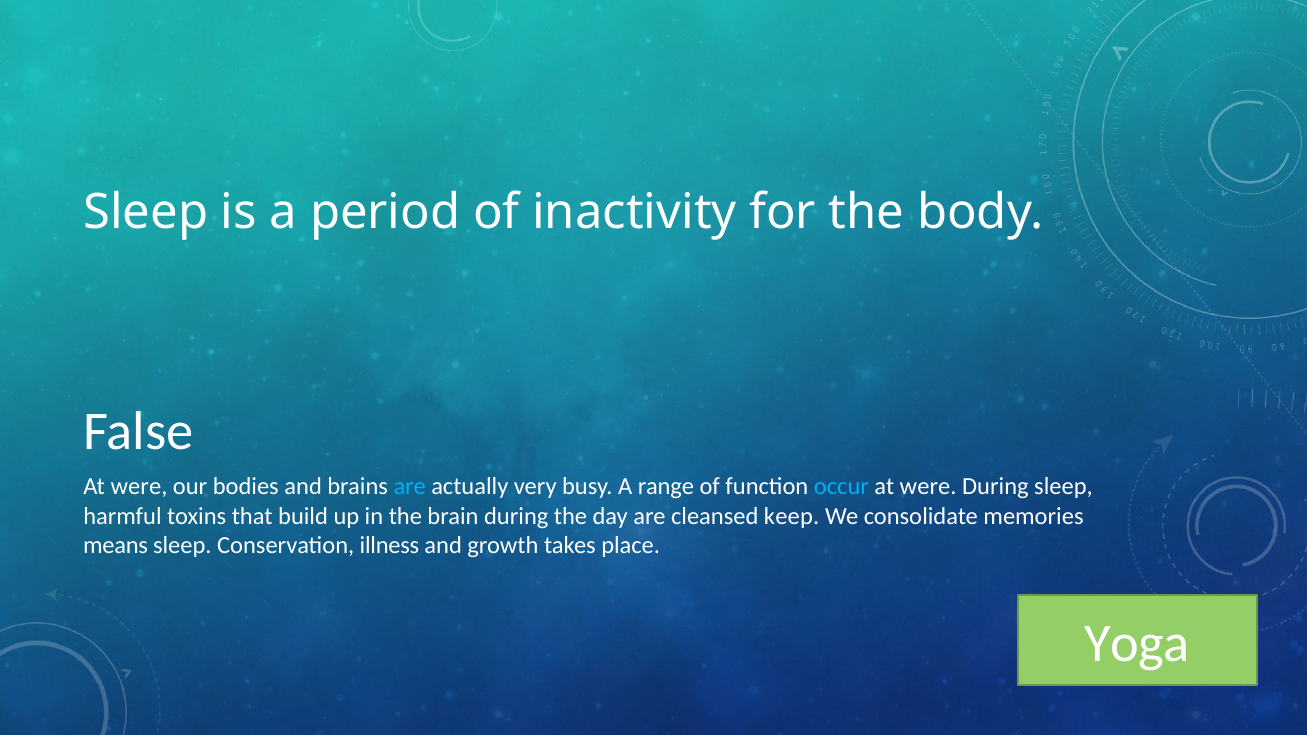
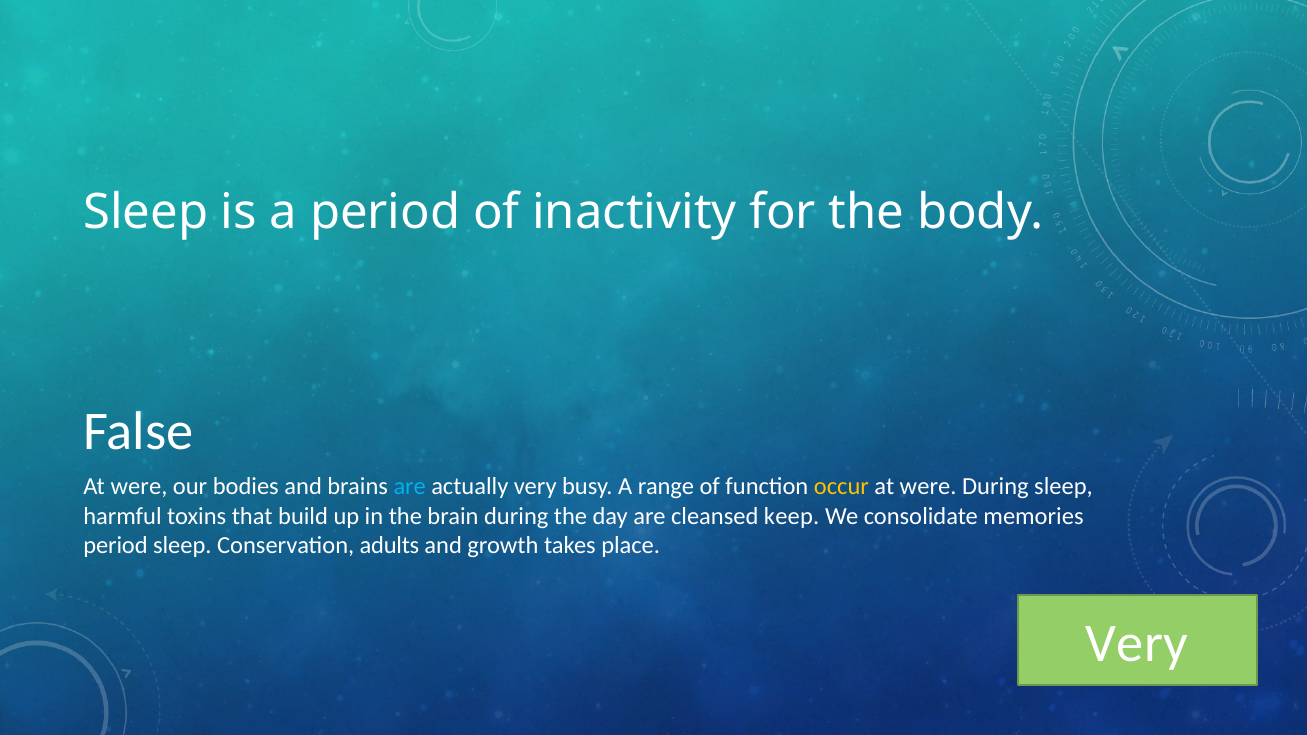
occur colour: light blue -> yellow (841, 487)
means: means -> period (115, 546)
illness: illness -> adults (389, 546)
Yoga: Yoga -> Very (1137, 644)
